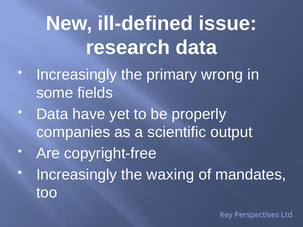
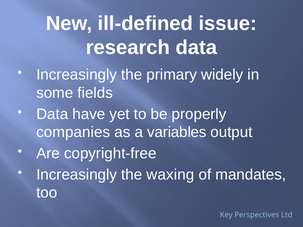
wrong: wrong -> widely (222, 75)
scientific: scientific -> variables (177, 132)
